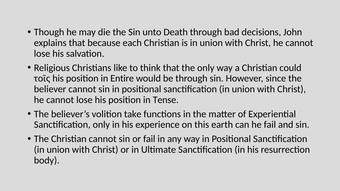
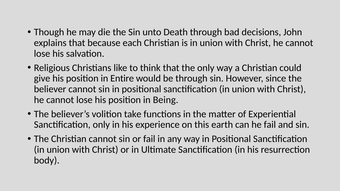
τοῖς: τοῖς -> give (42, 79)
Tense: Tense -> Being (166, 100)
